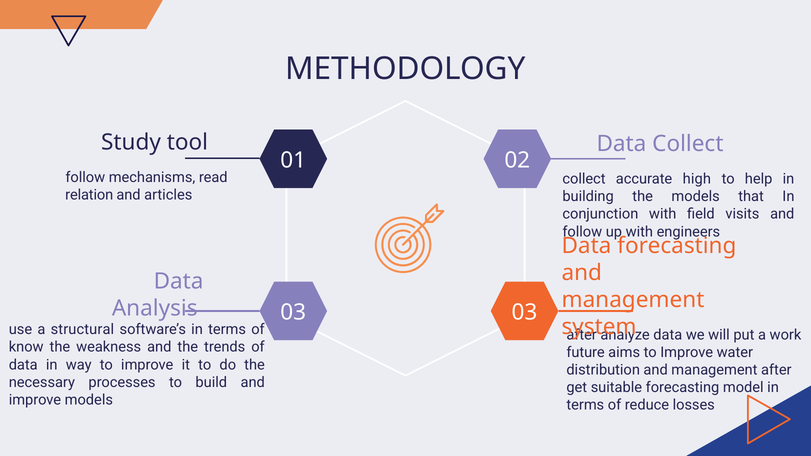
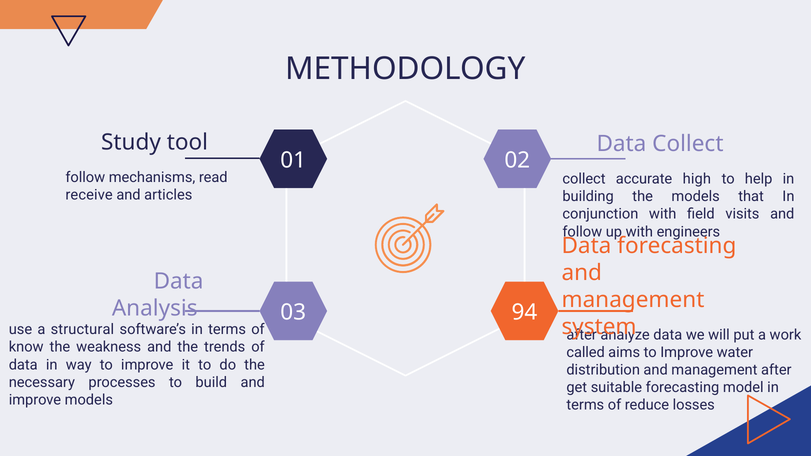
relation: relation -> receive (89, 195)
03 03: 03 -> 94 (524, 313)
future: future -> called (586, 352)
